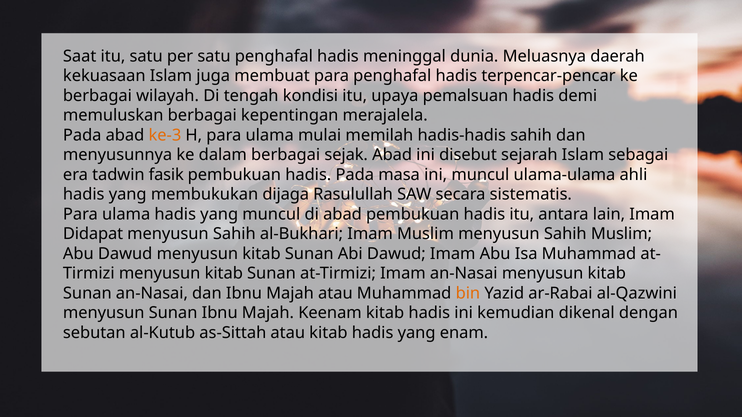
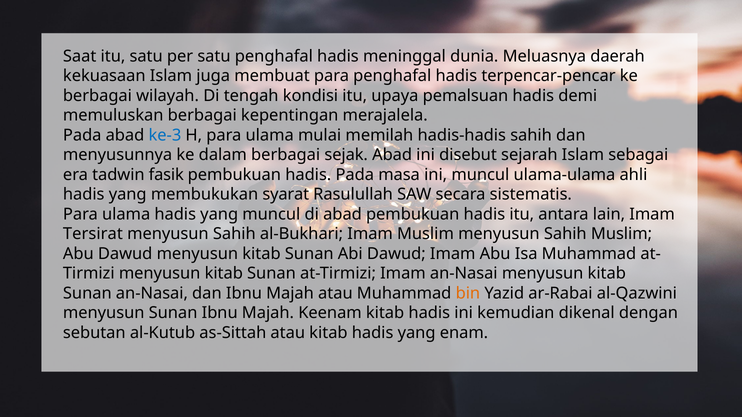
ke-3 colour: orange -> blue (165, 135)
dijaga: dijaga -> syarat (286, 195)
Didapat: Didapat -> Tersirat (93, 234)
